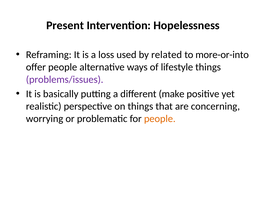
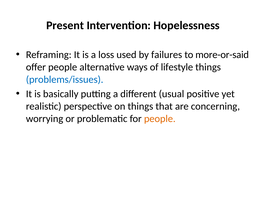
related: related -> failures (167, 55)
more-or-into: more-or-into -> more-or-said (222, 55)
problems/issues colour: purple -> blue (65, 80)
make: make -> usual (171, 94)
